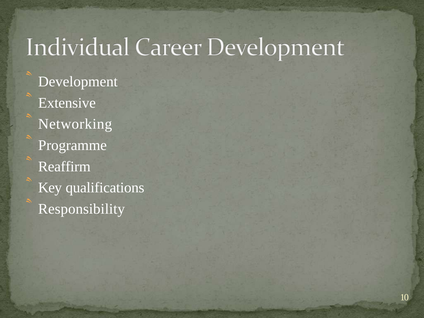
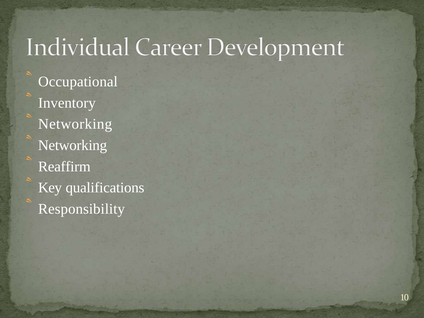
Development: Development -> Occupational (78, 82)
Extensive: Extensive -> Inventory (67, 103)
Programme: Programme -> Networking (73, 145)
